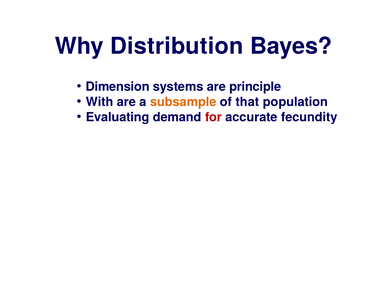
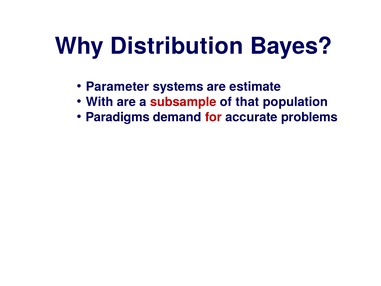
Dimension: Dimension -> Parameter (117, 87)
principle: principle -> estimate (255, 87)
subsample colour: orange -> red (183, 102)
Evaluating: Evaluating -> Paradigms (118, 117)
fecundity: fecundity -> problems (309, 117)
